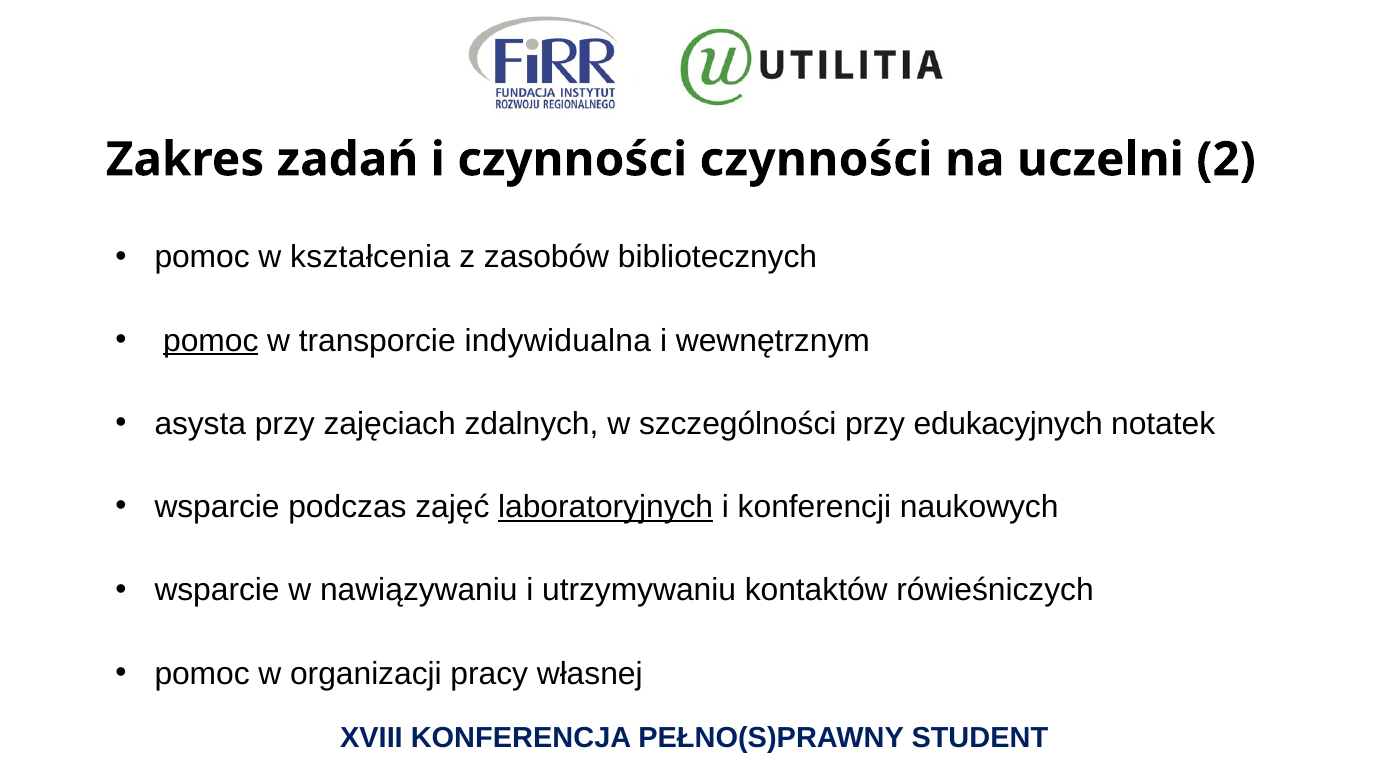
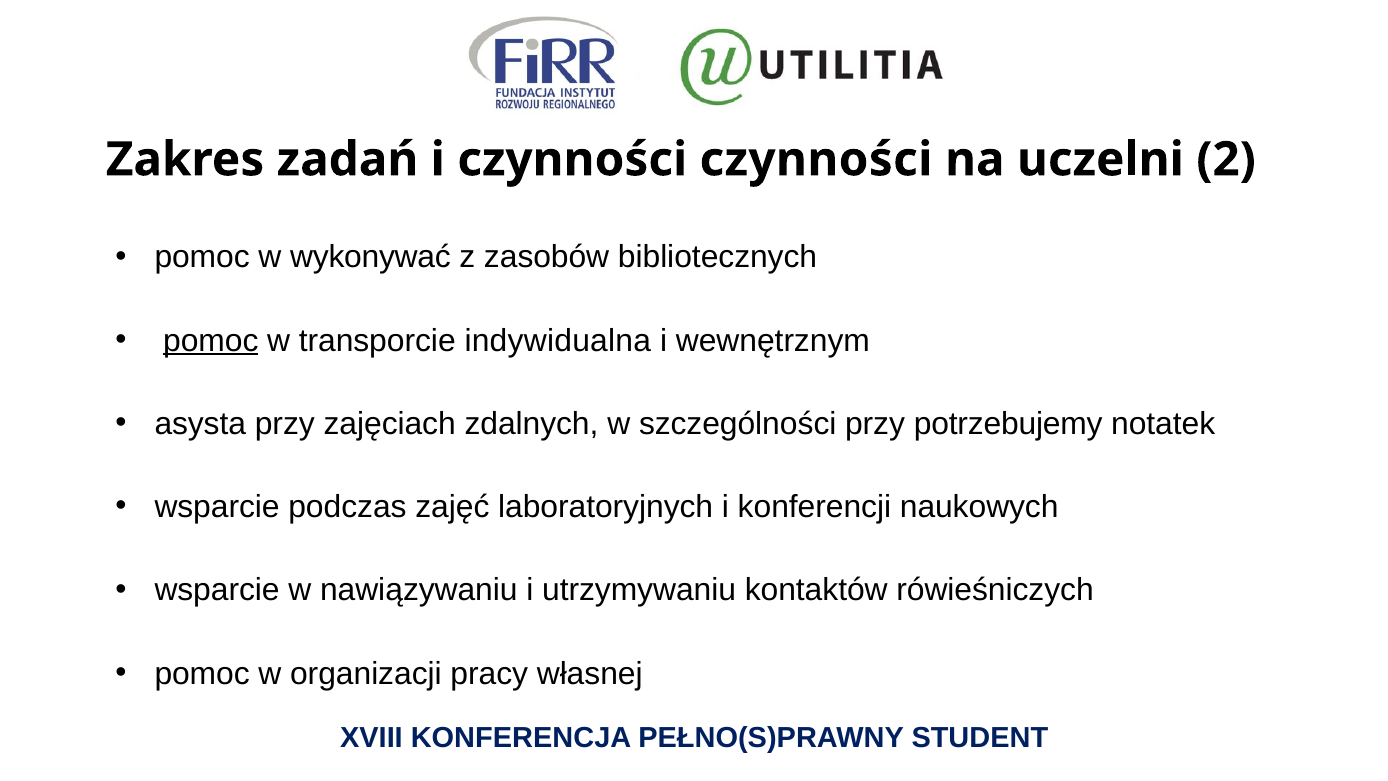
kształcenia: kształcenia -> wykonywać (370, 257)
edukacyjnych: edukacyjnych -> potrzebujemy (1008, 424)
laboratoryjnych underline: present -> none (606, 507)
